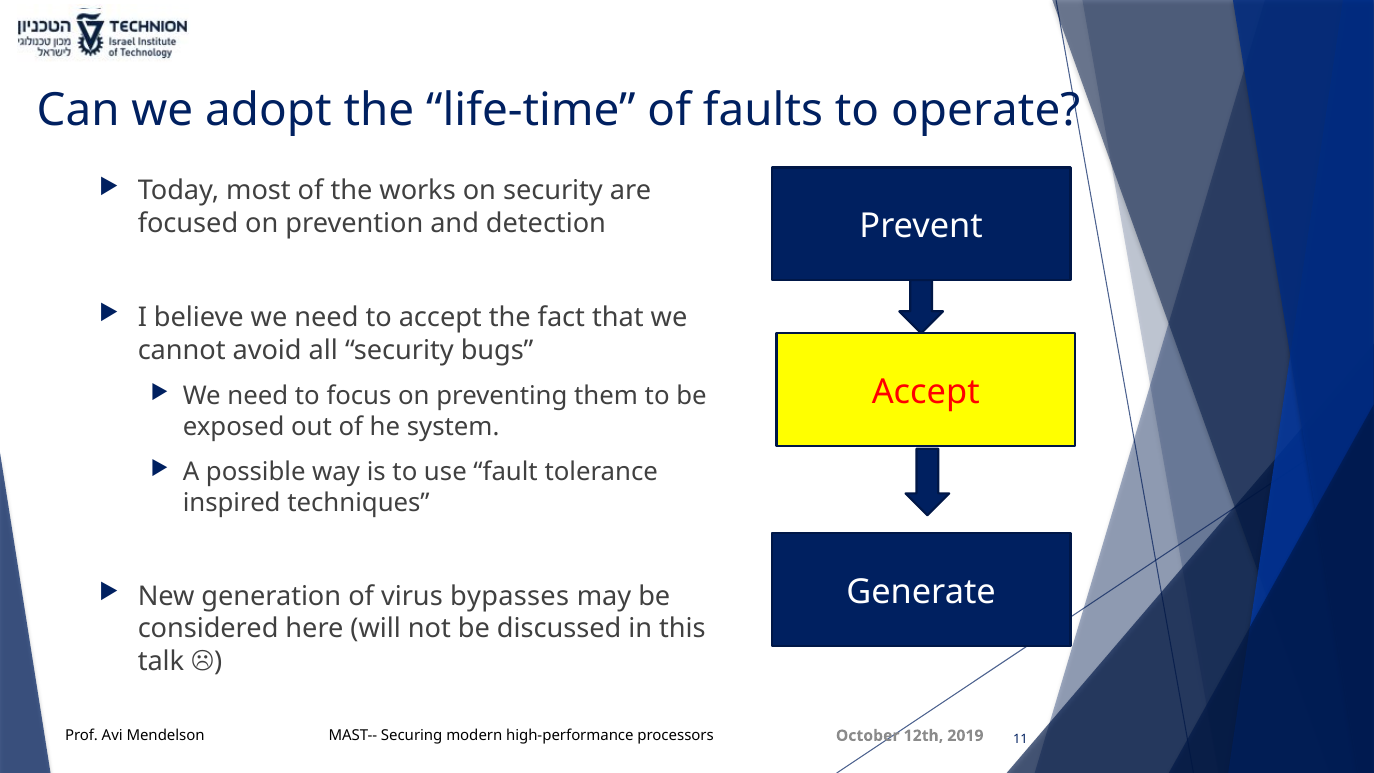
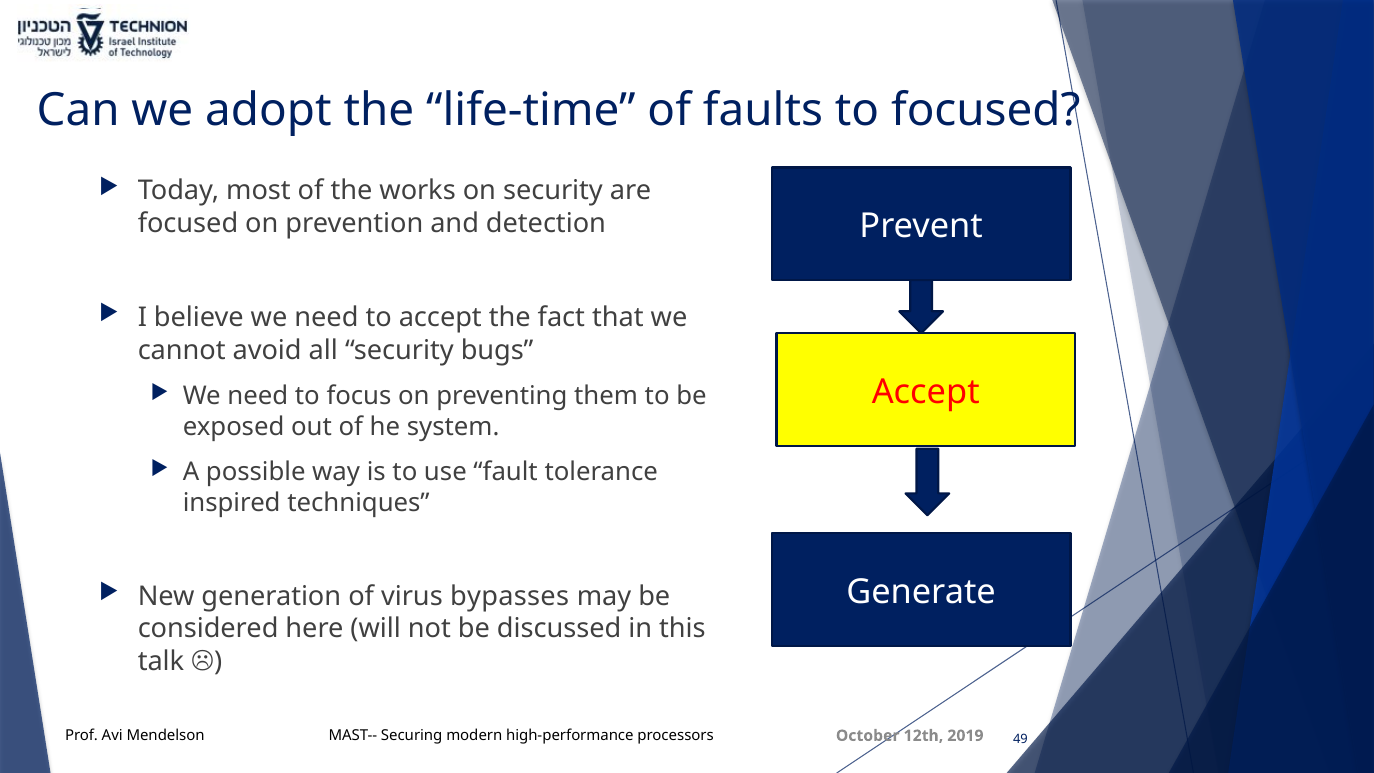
to operate: operate -> focused (986, 111)
11: 11 -> 49 (1020, 739)
